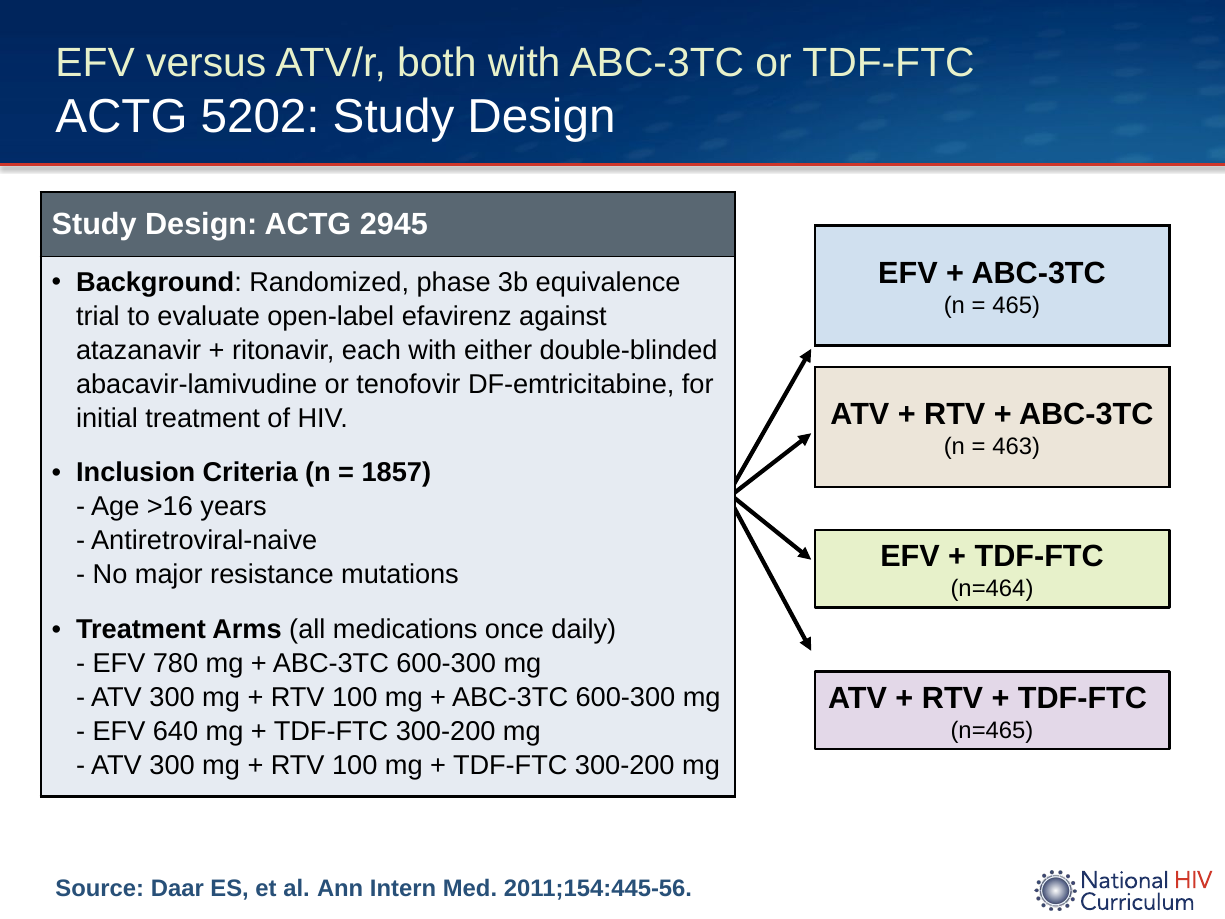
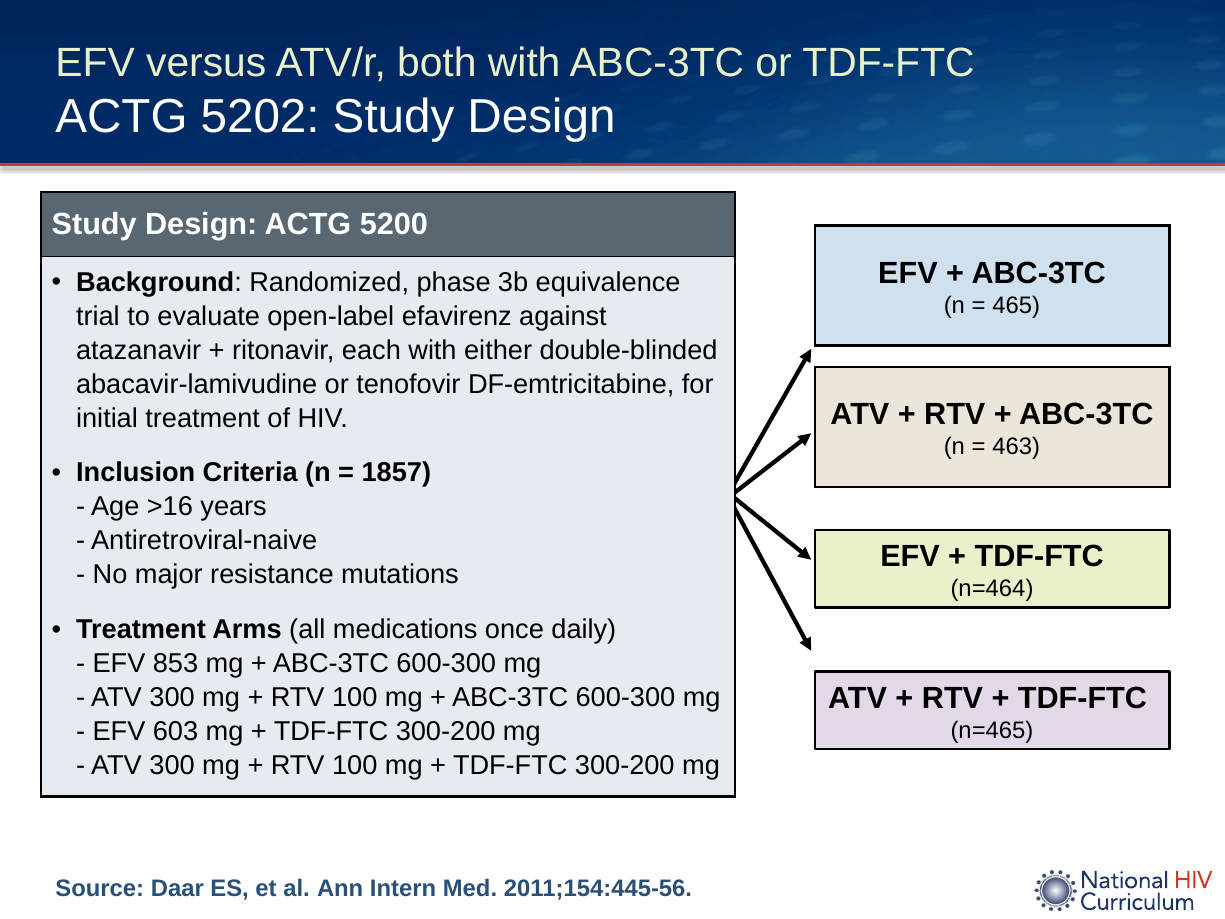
2945: 2945 -> 5200 (394, 225)
780: 780 -> 853 (176, 663)
640: 640 -> 603 (176, 731)
